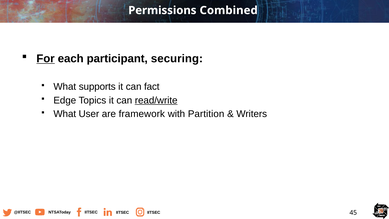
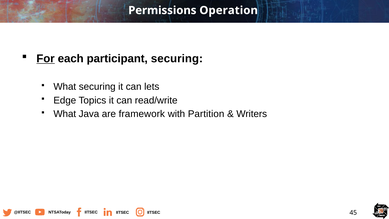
Combined: Combined -> Operation (229, 10)
What supports: supports -> securing (97, 87)
fact: fact -> lets (152, 87)
read/write underline: present -> none (156, 100)
User: User -> Java (89, 114)
